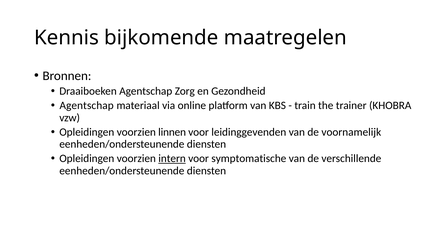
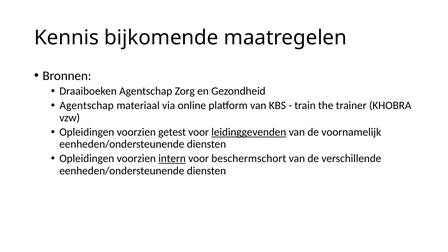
linnen: linnen -> getest (172, 132)
leidinggevenden underline: none -> present (249, 132)
symptomatische: symptomatische -> beschermschort (249, 159)
